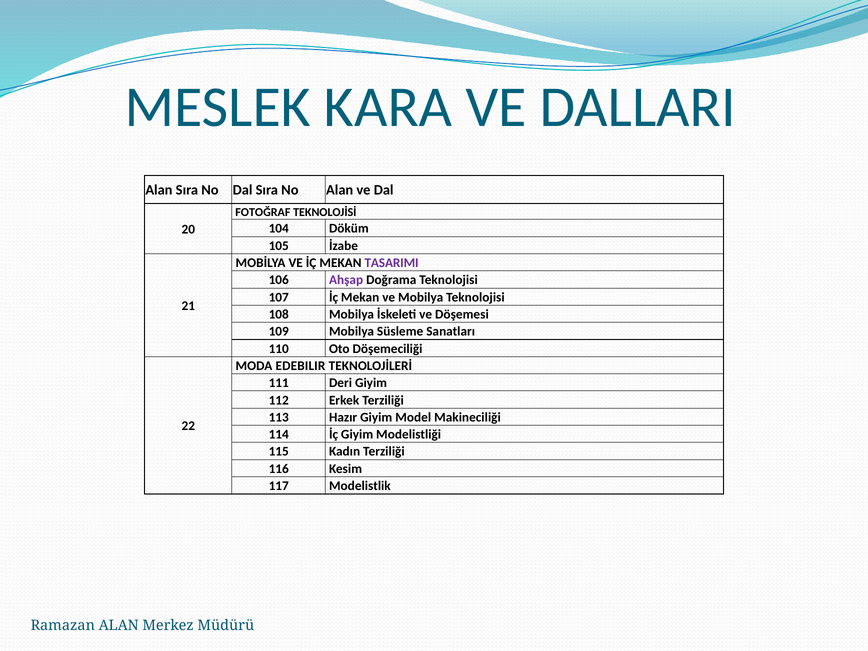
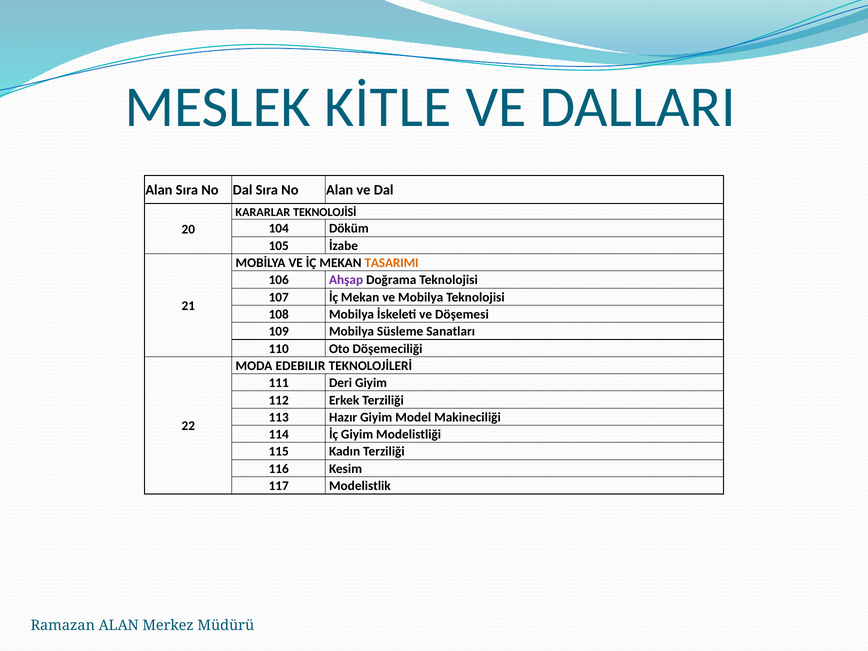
KARA: KARA -> KİTLE (388, 107)
FOTOĞRAF: FOTOĞRAF -> KARARLAR (263, 212)
TASARIMI colour: purple -> orange (392, 263)
